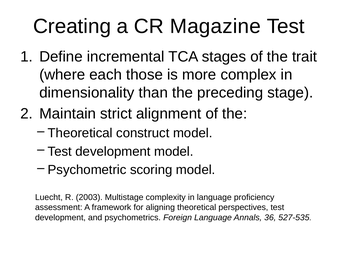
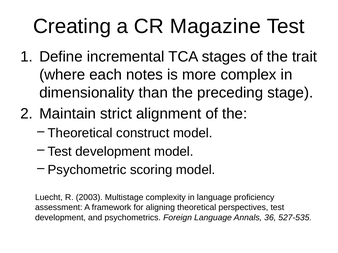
those: those -> notes (145, 75)
